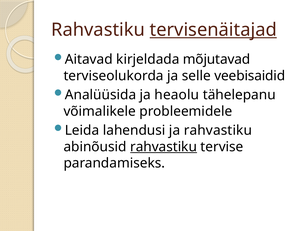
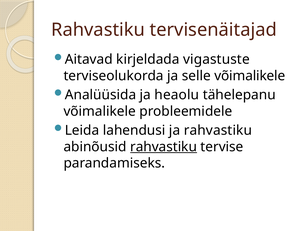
tervisenäitajad underline: present -> none (213, 30)
mõjutavad: mõjutavad -> vigastuste (216, 59)
selle veebisaidid: veebisaidid -> võimalikele (250, 76)
